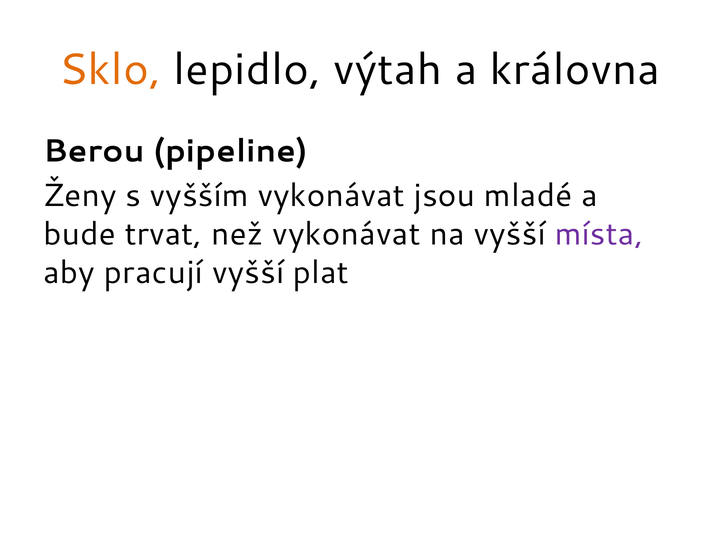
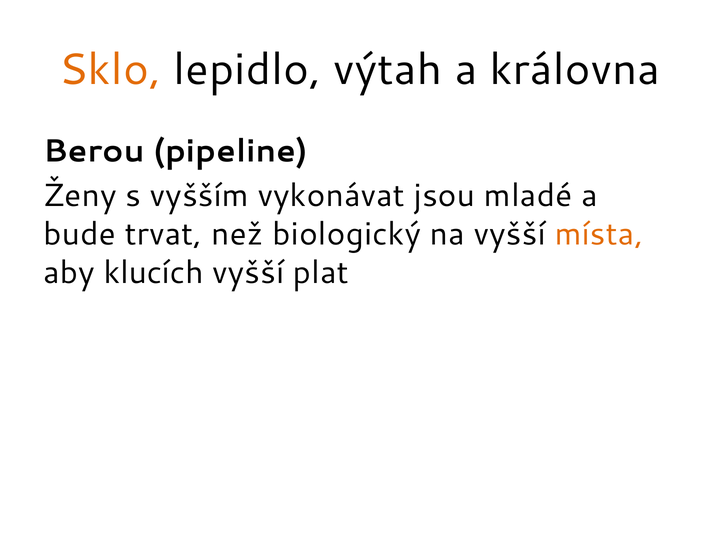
než vykonávat: vykonávat -> biologický (347, 234)
místa colour: purple -> orange (599, 234)
pracují: pracují -> klucích (154, 273)
